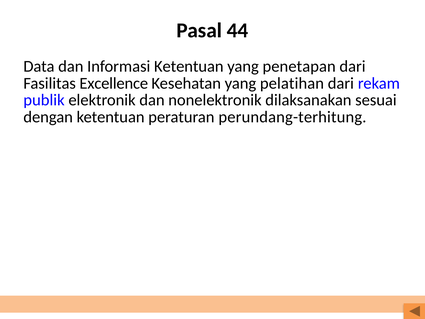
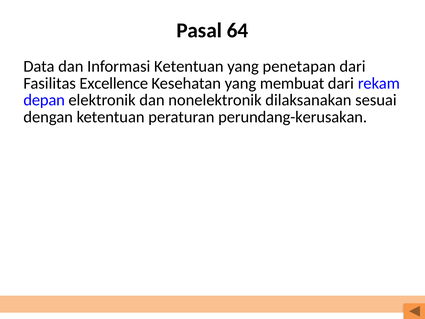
44: 44 -> 64 (238, 30)
pelatihan: pelatihan -> membuat (292, 83)
publik: publik -> depan (44, 100)
perundang-terhitung: perundang-terhitung -> perundang-kerusakan (293, 117)
